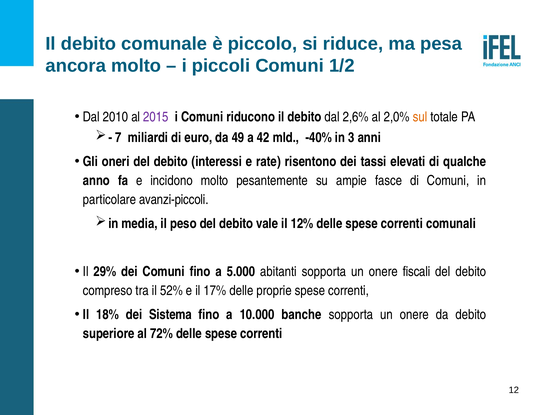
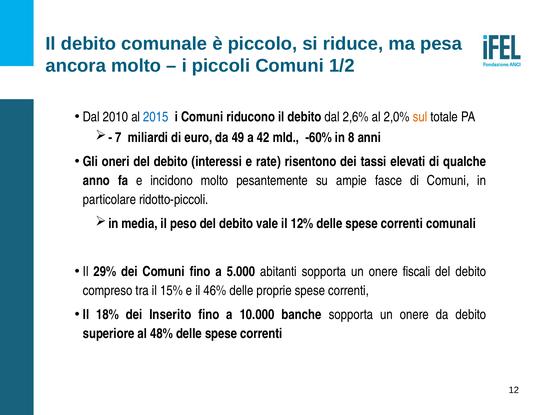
2015 colour: purple -> blue (156, 117)
-40%: -40% -> -60% (319, 137)
3: 3 -> 8 (351, 137)
avanzi-piccoli: avanzi-piccoli -> ridotto-piccoli (174, 199)
52%: 52% -> 15% (172, 290)
17%: 17% -> 46% (215, 290)
Sistema: Sistema -> Inserito (170, 315)
72%: 72% -> 48% (162, 333)
